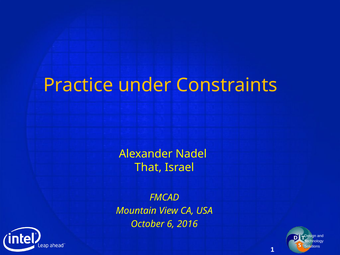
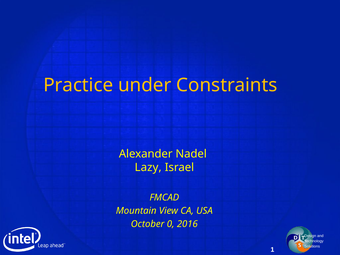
That: That -> Lazy (148, 167)
6: 6 -> 0 (171, 224)
